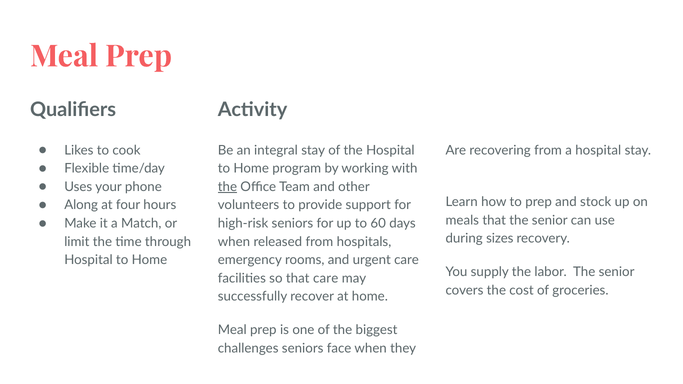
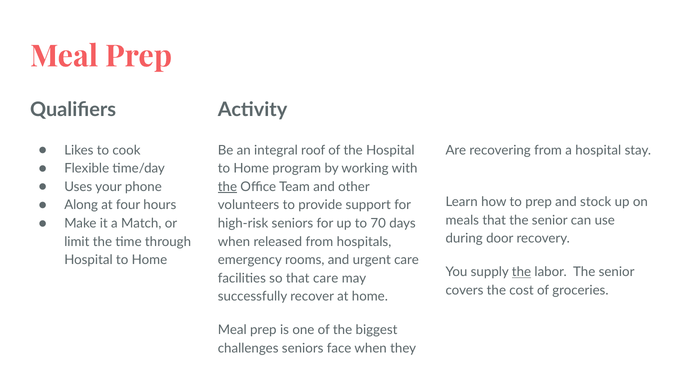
integral stay: stay -> roof (313, 150)
60: 60 -> 70 (378, 224)
sizes: sizes -> door (500, 239)
the underline: none -> present (521, 272)
